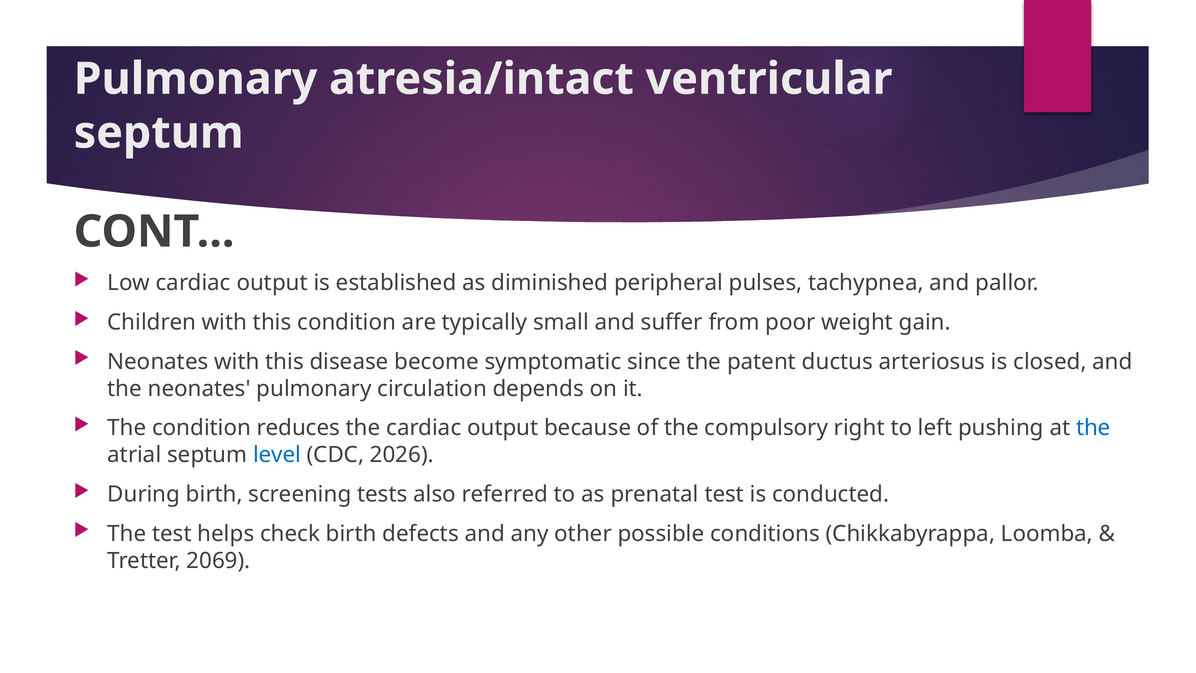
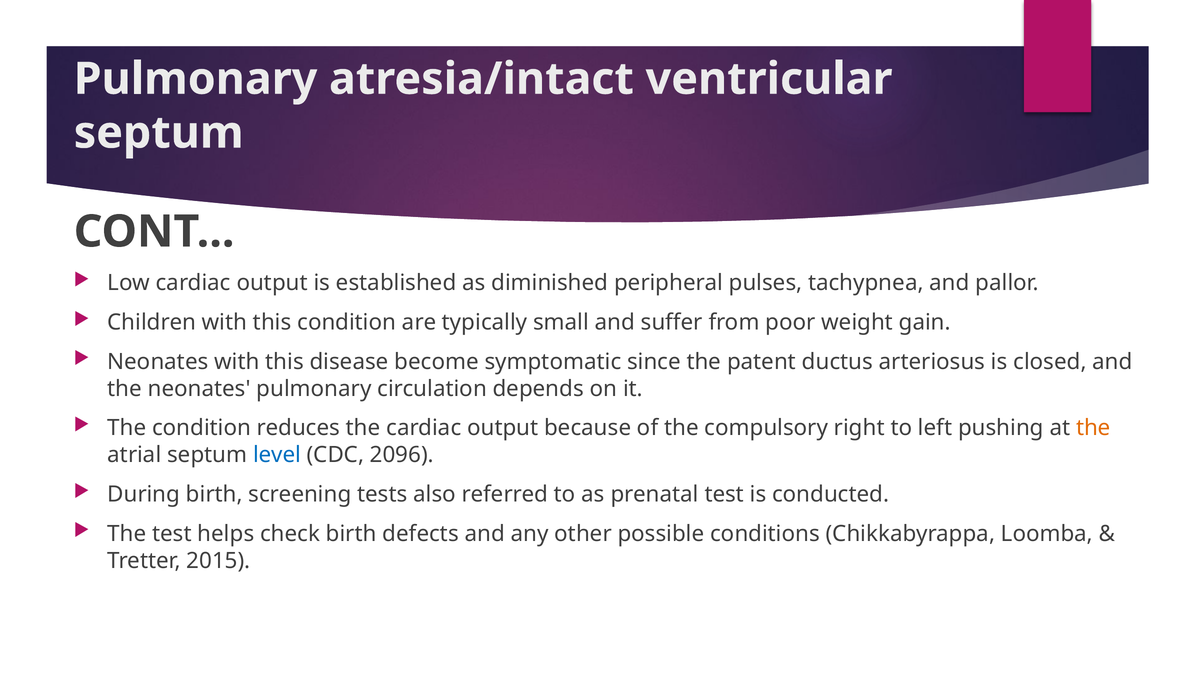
the colour: blue -> orange (1093, 428)
2026: 2026 -> 2096 (402, 455)
2069: 2069 -> 2015 (218, 560)
